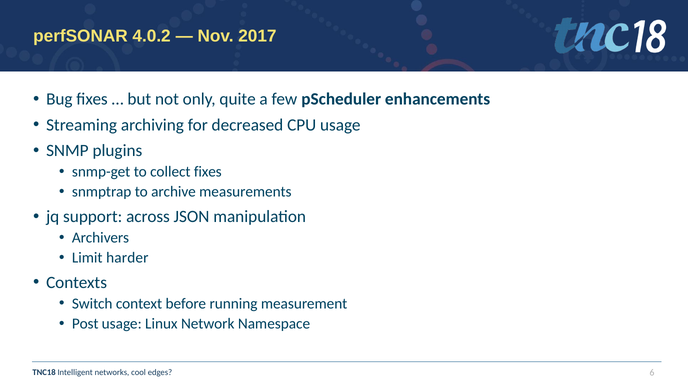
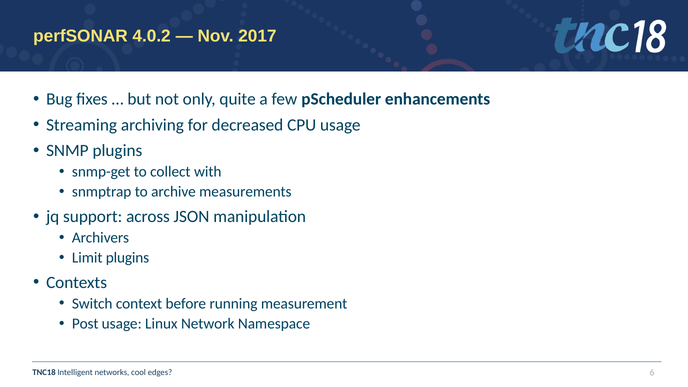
collect fixes: fixes -> with (208, 172)
Limit harder: harder -> plugins (128, 258)
